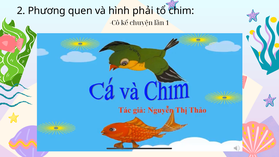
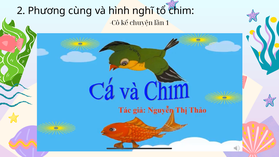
quen: quen -> cùng (80, 11)
phải: phải -> nghĩ (143, 11)
